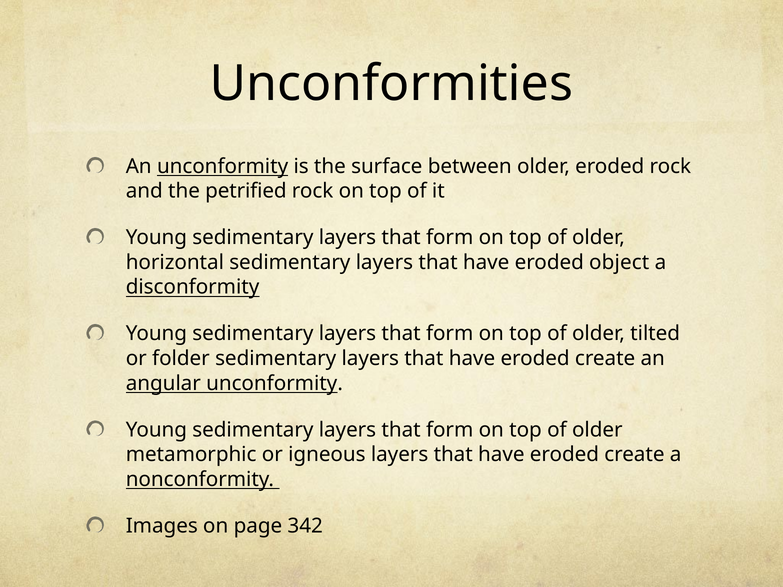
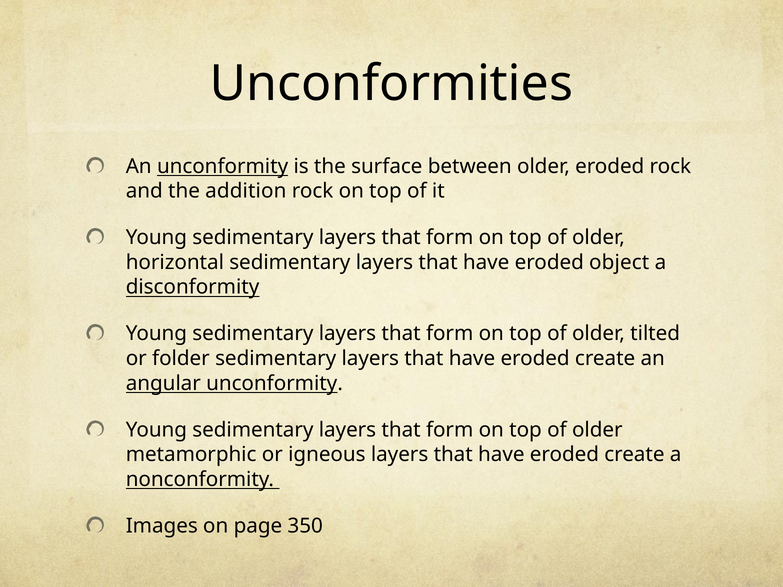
petrified: petrified -> addition (246, 191)
342: 342 -> 350 (305, 526)
